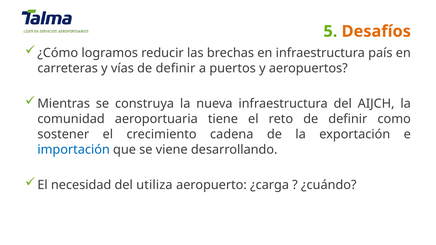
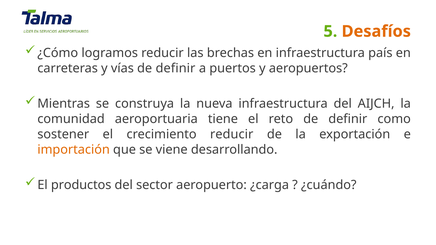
crecimiento cadena: cadena -> reducir (232, 134)
importación colour: blue -> orange (74, 150)
necesidad: necesidad -> productos (81, 185)
utiliza: utiliza -> sector (154, 185)
